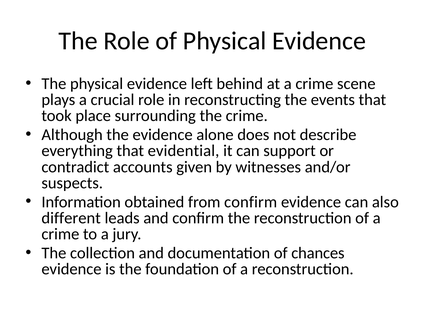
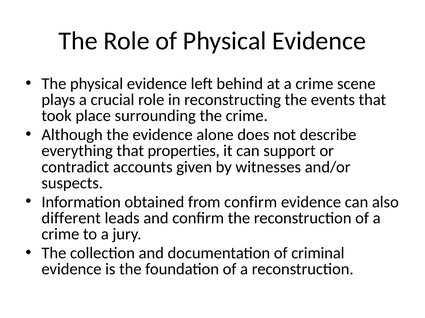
evidential: evidential -> properties (184, 151)
chances: chances -> criminal (318, 254)
